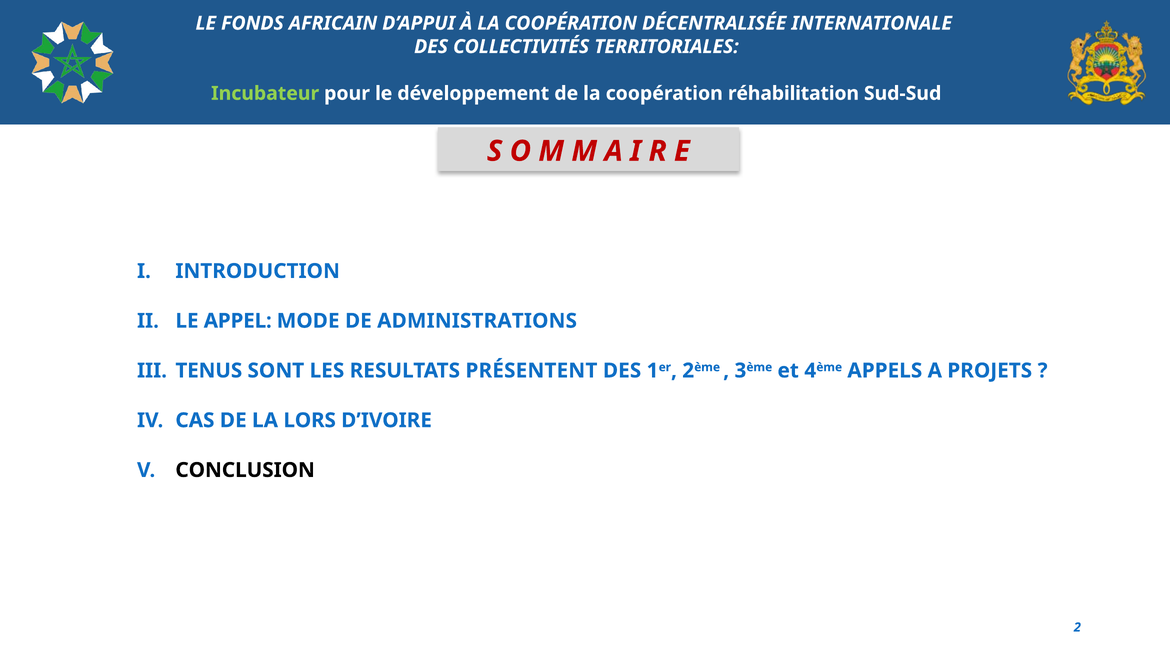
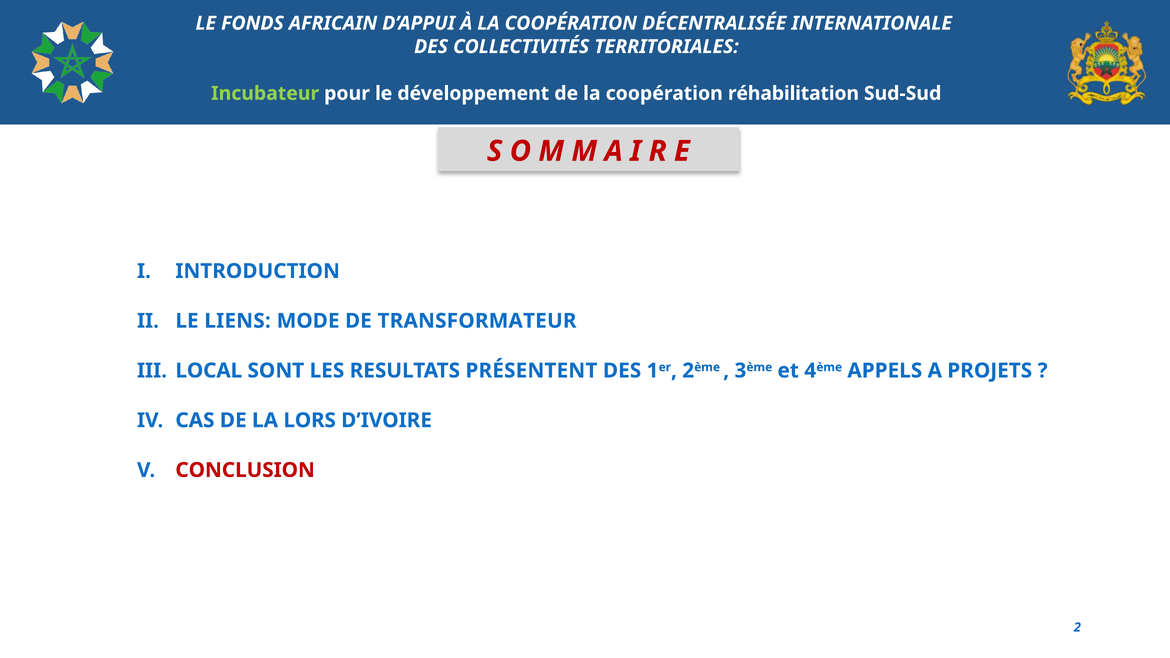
APPEL: APPEL -> LIENS (238, 321)
ADMINISTRATIONS: ADMINISTRATIONS -> TRANSFORMATEUR (477, 321)
TENUS: TENUS -> LOCAL (209, 371)
CONCLUSION colour: black -> red (245, 470)
